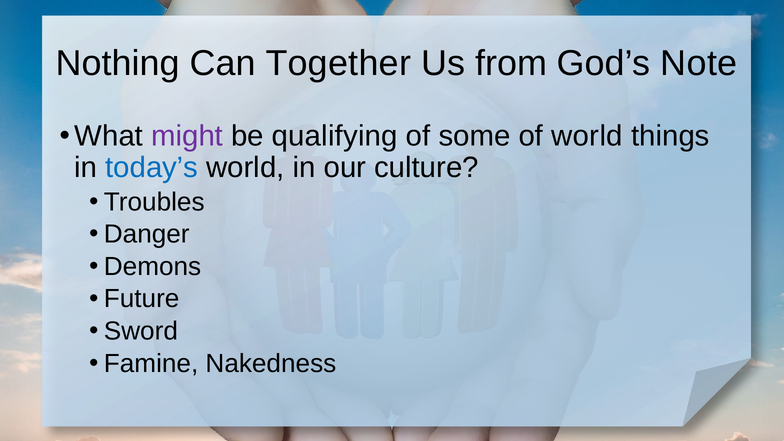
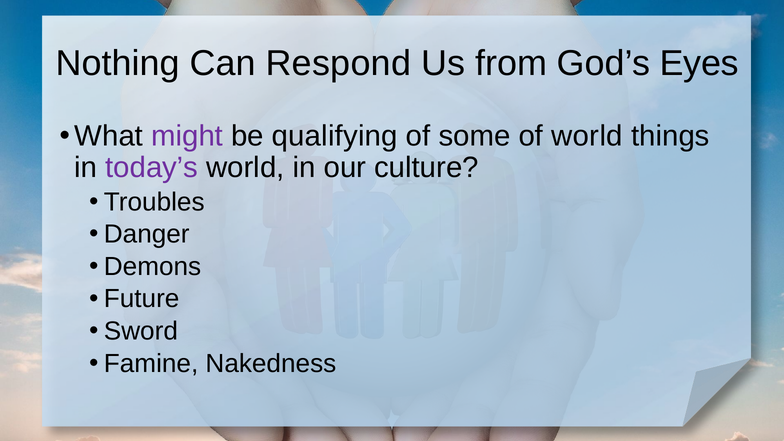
Together: Together -> Respond (338, 64)
Note: Note -> Eyes (699, 64)
today’s colour: blue -> purple (152, 168)
